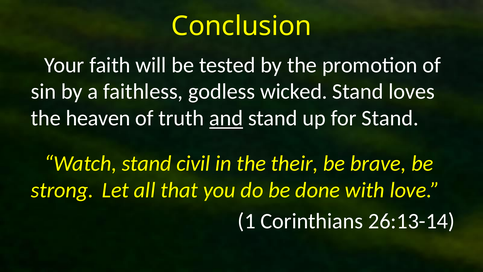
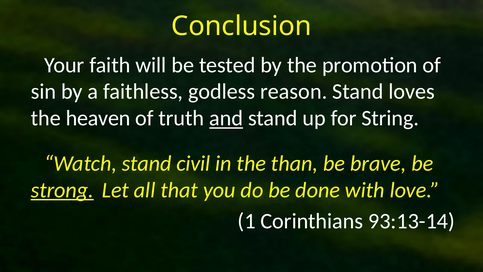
wicked: wicked -> reason (294, 92)
for Stand: Stand -> String (390, 118)
their: their -> than (295, 163)
strong underline: none -> present (62, 190)
26:13-14: 26:13-14 -> 93:13-14 (411, 221)
